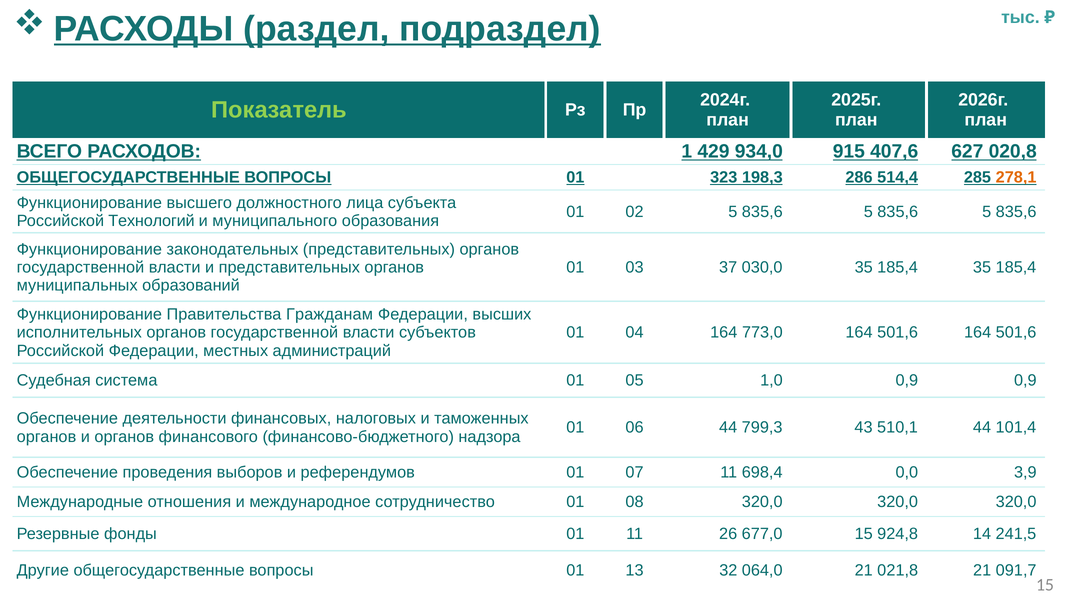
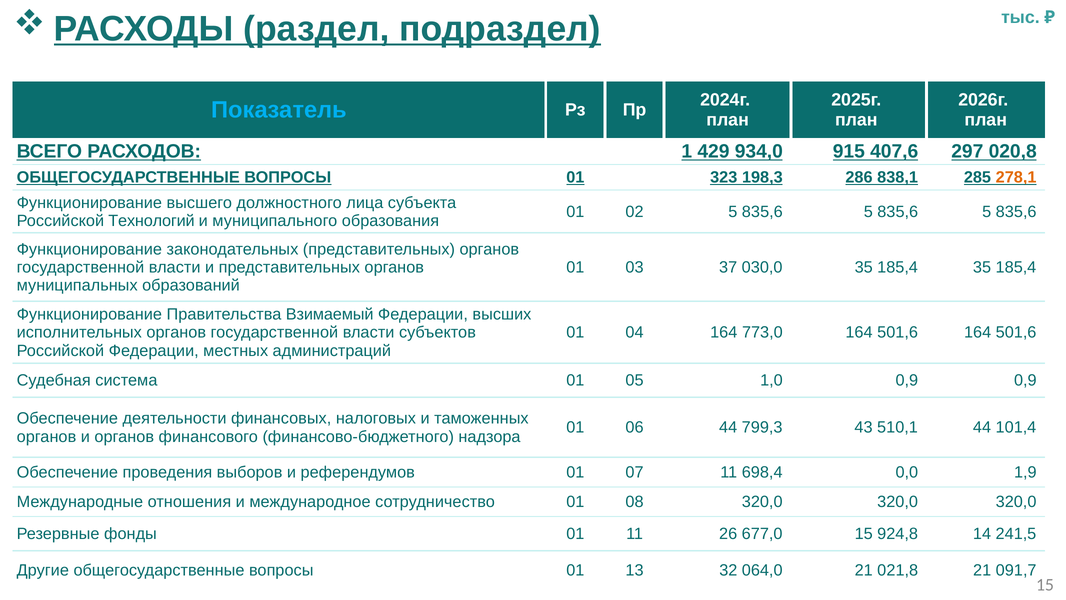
Показатель colour: light green -> light blue (279, 110)
627: 627 -> 297 (967, 151)
514,4: 514,4 -> 838,1 (898, 177)
Гражданам: Гражданам -> Взимаемый (330, 314)
3,9: 3,9 -> 1,9 (1025, 472)
